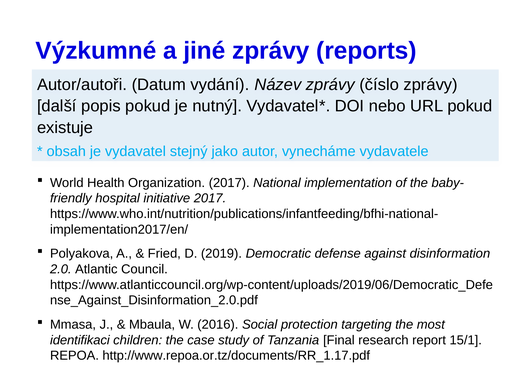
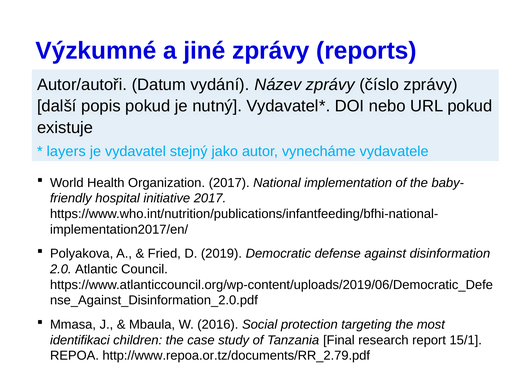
obsah: obsah -> layers (66, 151)
http://www.repoa.or.tz/documents/RR_1.17.pdf: http://www.repoa.or.tz/documents/RR_1.17.pdf -> http://www.repoa.or.tz/documents/RR_2.79.pdf (236, 355)
